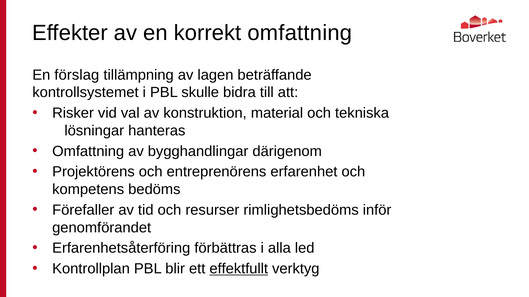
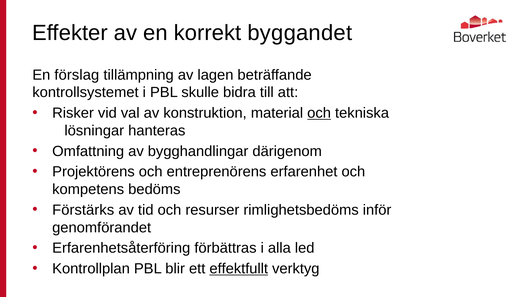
korrekt omfattning: omfattning -> byggandet (300, 33)
och underline: none -> present (319, 113)
Förefaller: Förefaller -> Förstärks (83, 210)
